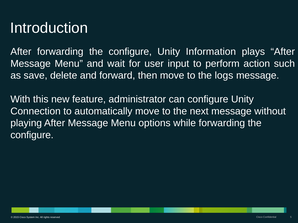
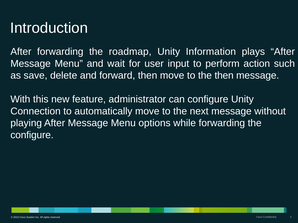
After forwarding the configure: configure -> roadmap (130, 52)
the logs: logs -> then (224, 76)
